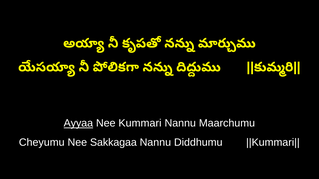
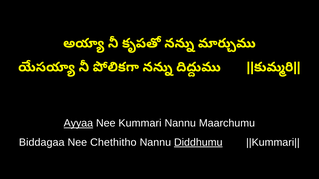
Cheyumu: Cheyumu -> Biddagaa (42, 143)
Sakkagaa: Sakkagaa -> Chethitho (113, 143)
Diddhumu underline: none -> present (198, 143)
